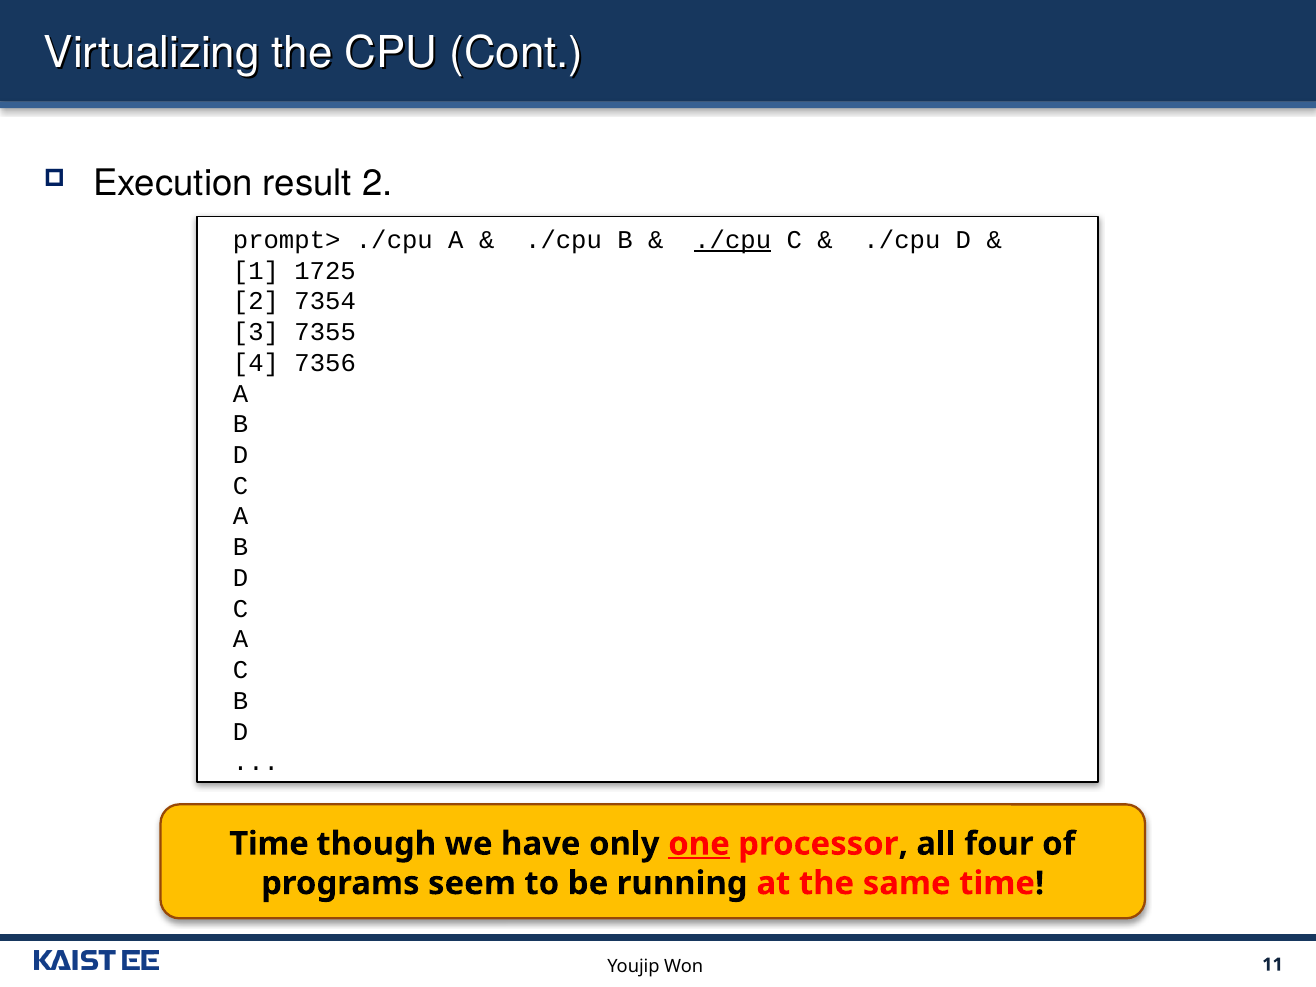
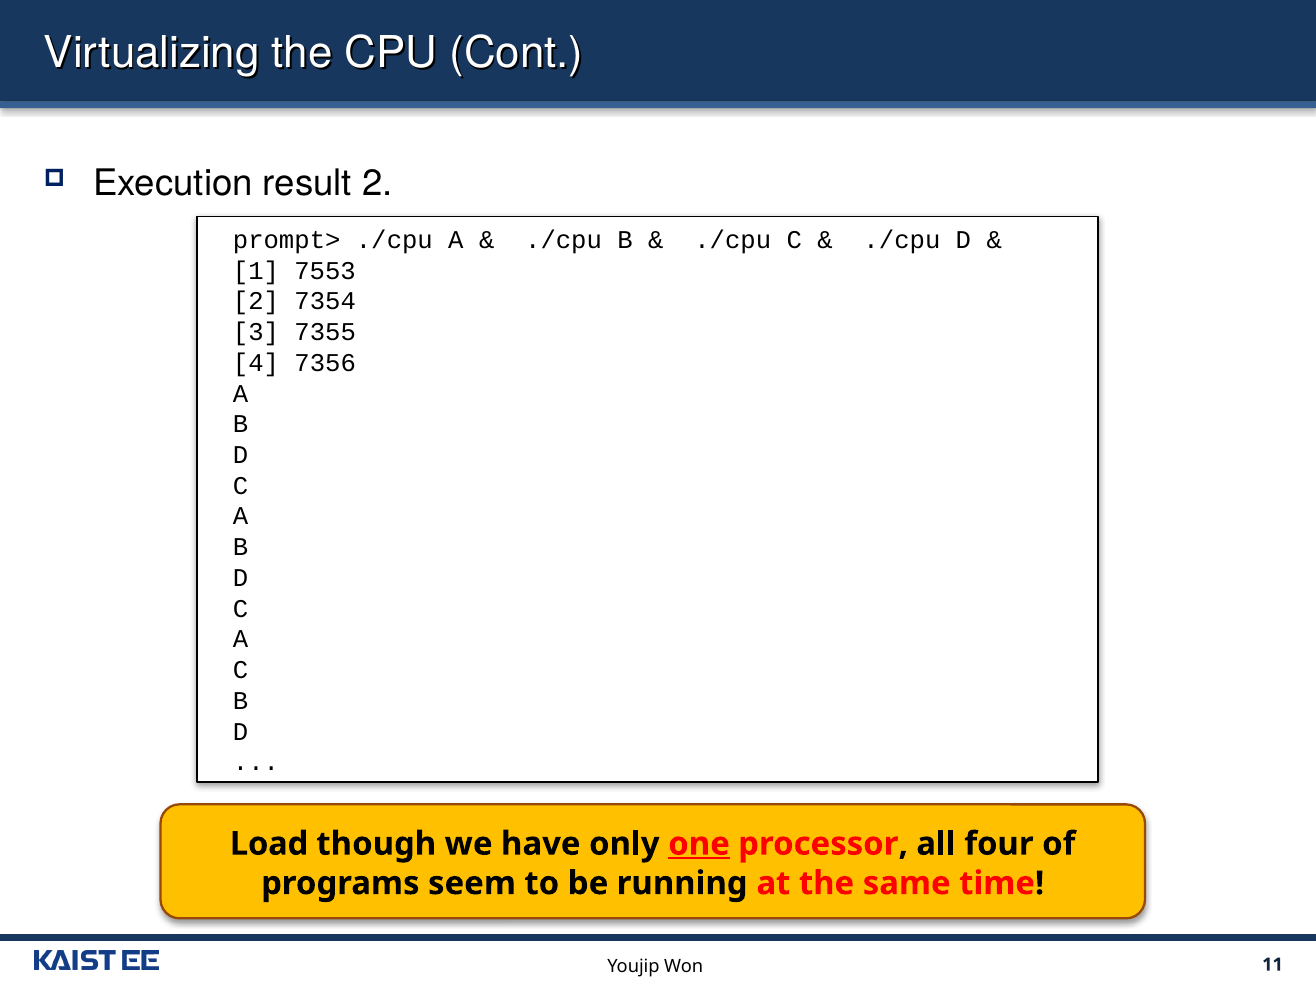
./cpu underline: present -> none (733, 240)
1725: 1725 -> 7553 (325, 271)
Time: Time -> Load (269, 844)
